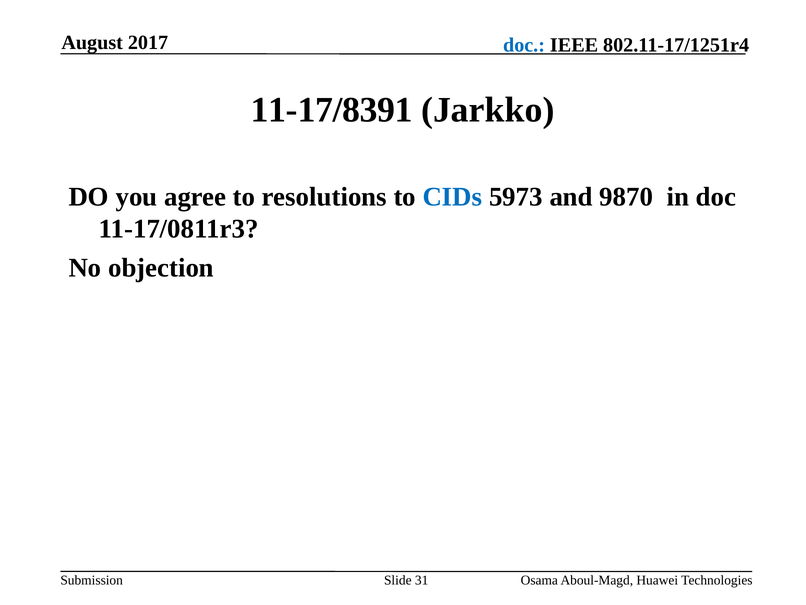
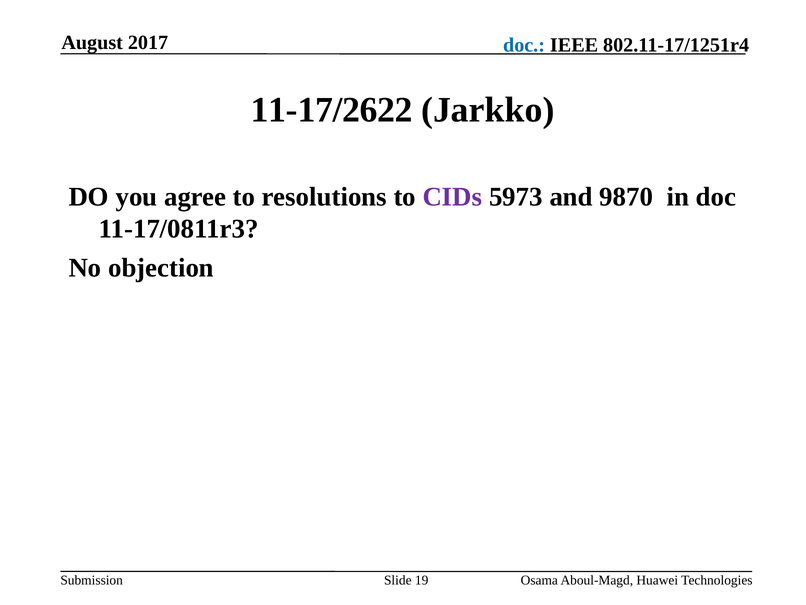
11-17/8391: 11-17/8391 -> 11-17/2622 (332, 110)
CIDs colour: blue -> purple (452, 197)
31: 31 -> 19 (422, 580)
